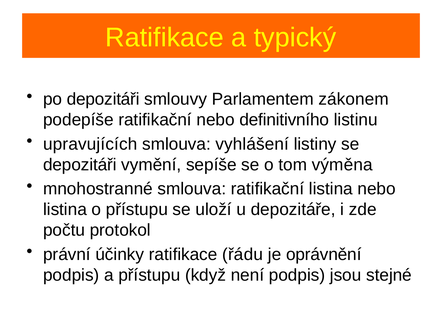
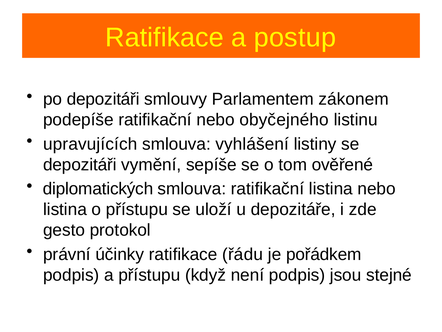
typický: typický -> postup (295, 37)
definitivního: definitivního -> obyčejného (284, 120)
výměna: výměna -> ověřené (342, 164)
mnohostranné: mnohostranné -> diplomatických (98, 189)
počtu: počtu -> gesto (64, 230)
oprávnění: oprávnění -> pořádkem (324, 254)
